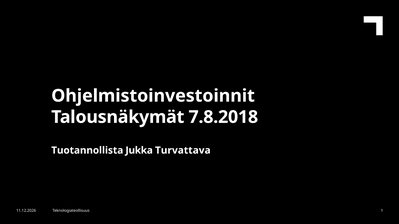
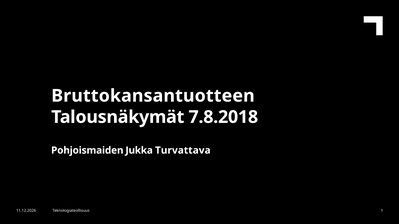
Ohjelmistoinvestoinnit: Ohjelmistoinvestoinnit -> Bruttokansantuotteen (153, 96)
Tuotannollista: Tuotannollista -> Pohjoismaiden (87, 151)
